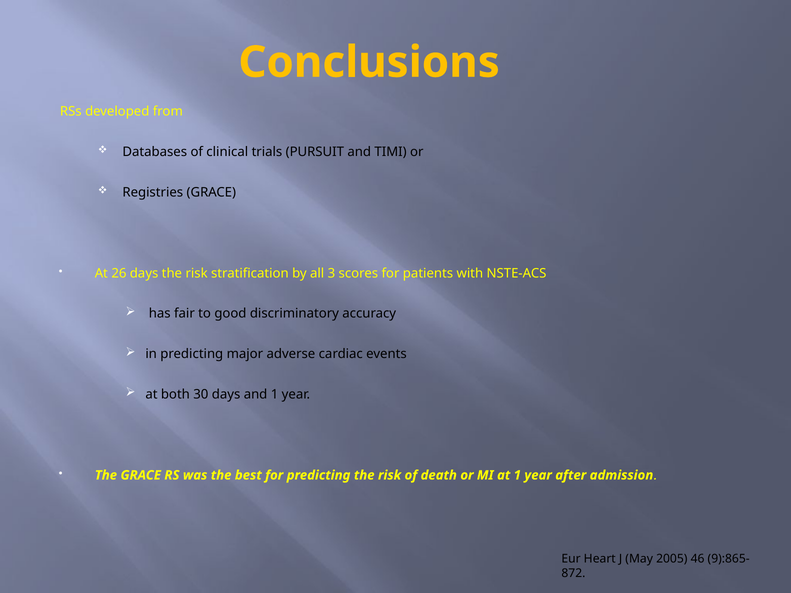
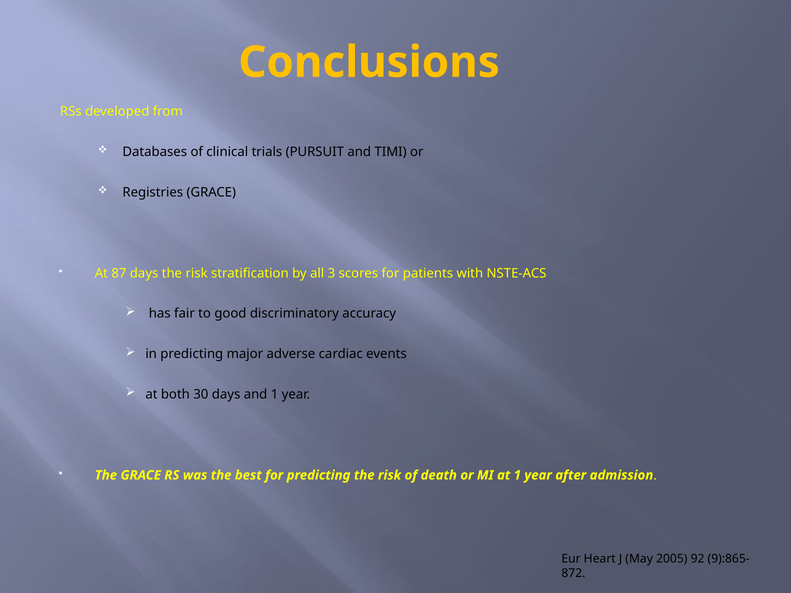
26: 26 -> 87 (119, 273)
46: 46 -> 92 (698, 559)
